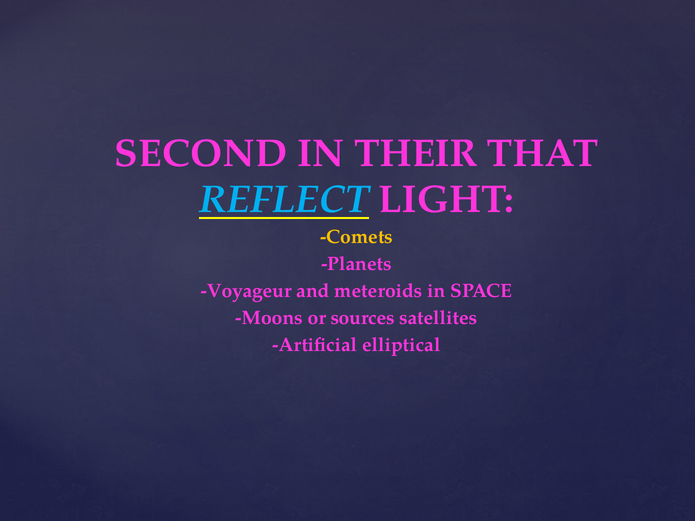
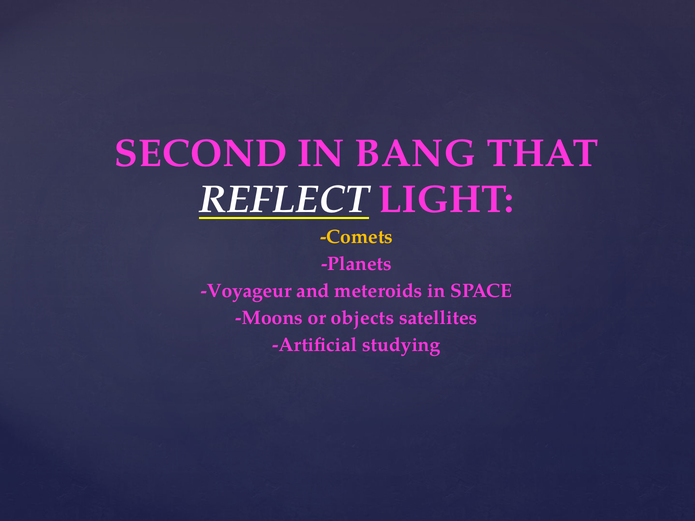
THEIR: THEIR -> BANG (416, 153)
REFLECT colour: light blue -> white (284, 200)
sources: sources -> objects (363, 318)
elliptical: elliptical -> studying (401, 345)
